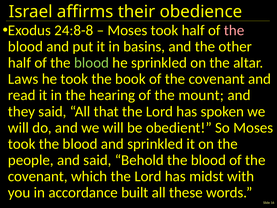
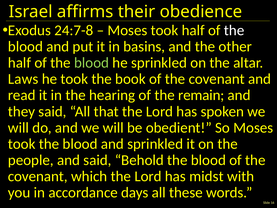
24:8-8: 24:8-8 -> 24:7-8 (74, 30)
the colour: pink -> white (234, 30)
mount: mount -> remain (201, 95)
built: built -> days (135, 192)
